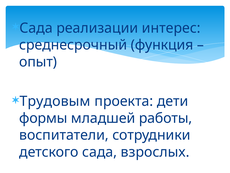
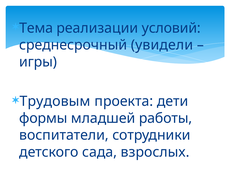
Сада: Сада -> Тема (36, 28)
интерес: интерес -> условий (171, 28)
функция: функция -> увидели (162, 45)
опыт: опыт -> игры (38, 62)
